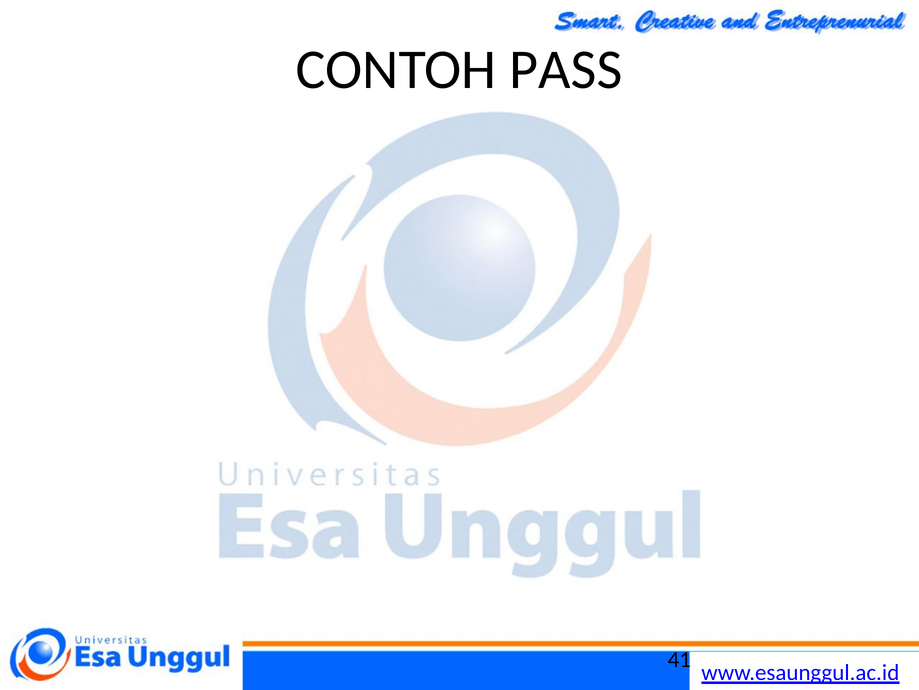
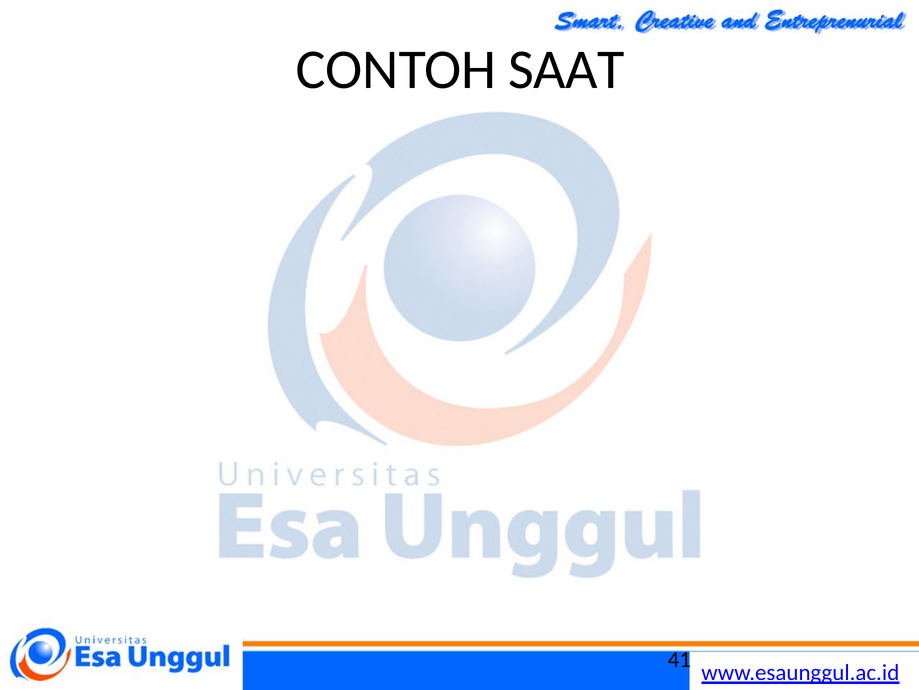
PASS: PASS -> SAAT (566, 70)
